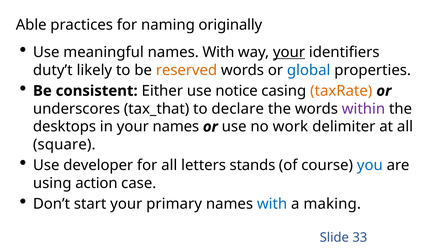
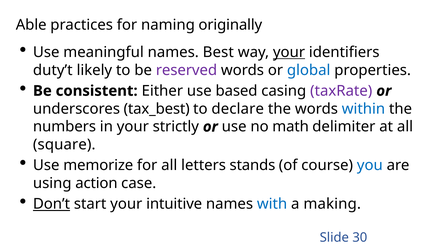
meaningful names With: With -> Best (218, 52)
reserved colour: orange -> purple (186, 70)
notice: notice -> based (237, 91)
taxRate colour: orange -> purple (341, 91)
tax_that: tax_that -> tax_best (157, 109)
within colour: purple -> blue (363, 109)
desktops: desktops -> numbers (64, 127)
your names: names -> strictly (176, 127)
work: work -> math (291, 127)
developer: developer -> memorize (98, 165)
Don’t underline: none -> present (51, 204)
primary: primary -> intuitive (174, 204)
33: 33 -> 30 (360, 237)
